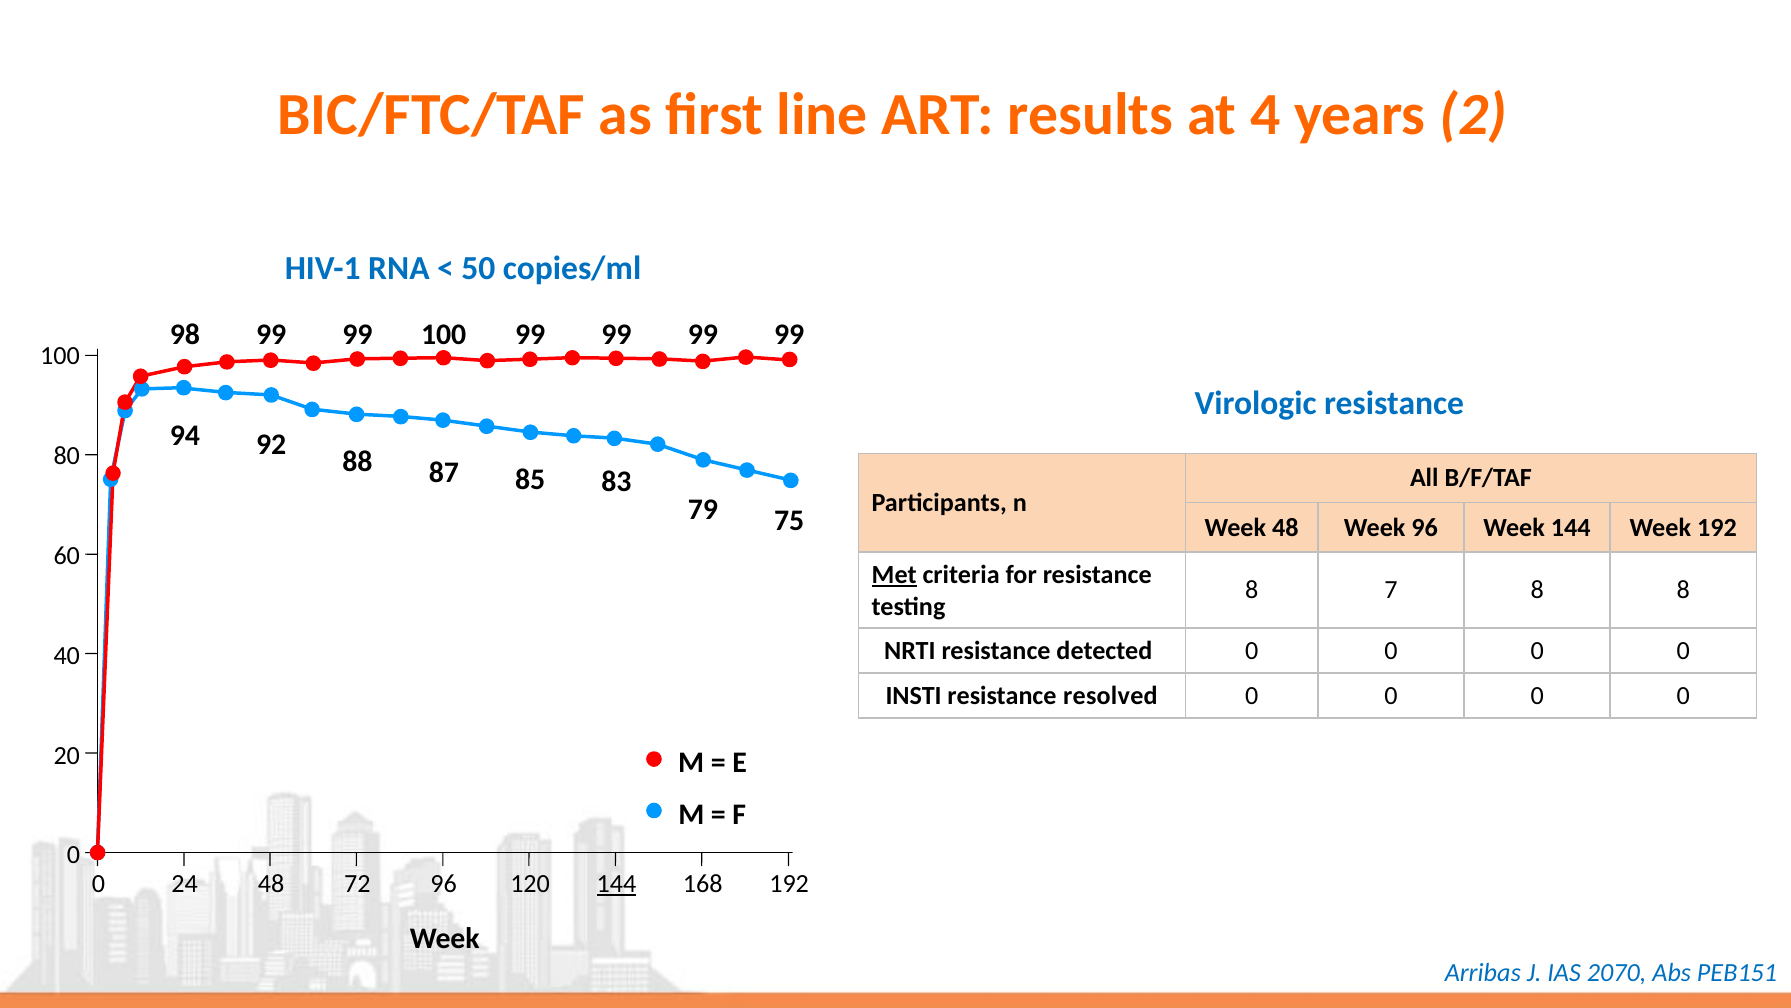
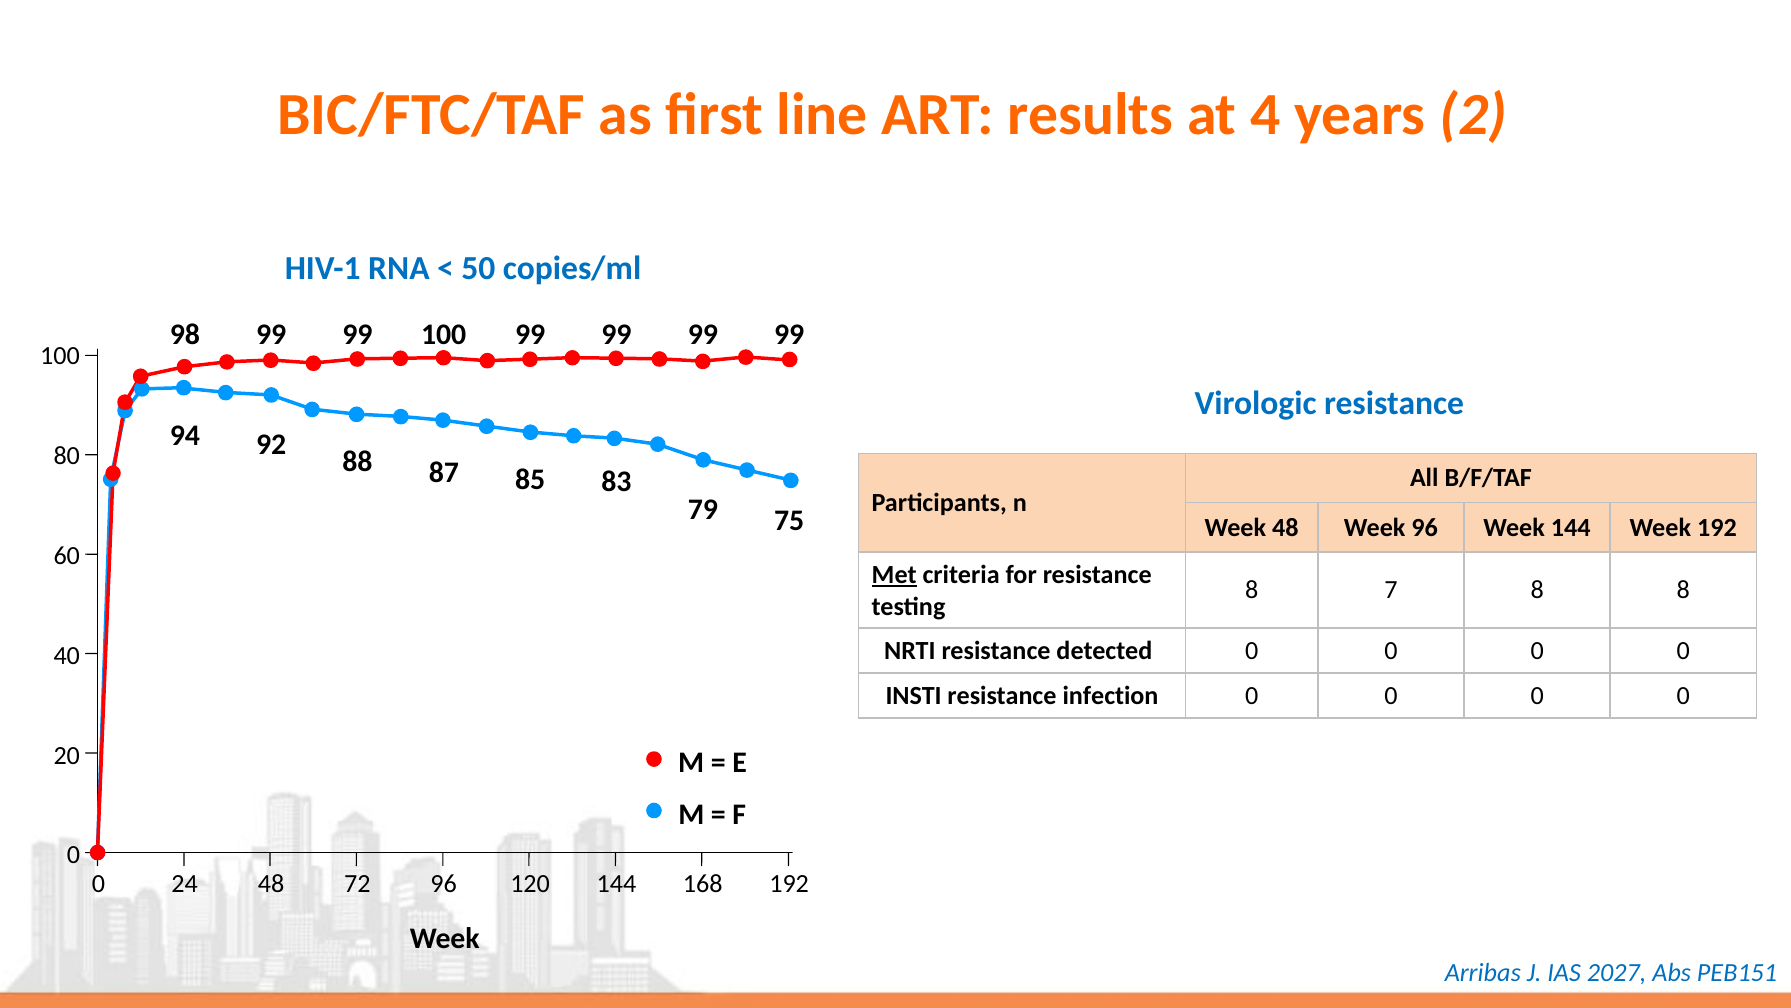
resolved: resolved -> infection (1111, 695)
144 underline: present -> none (616, 883)
2070: 2070 -> 2027 (1617, 972)
